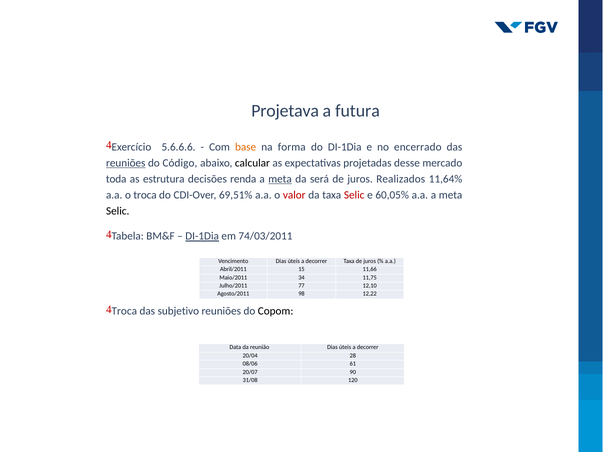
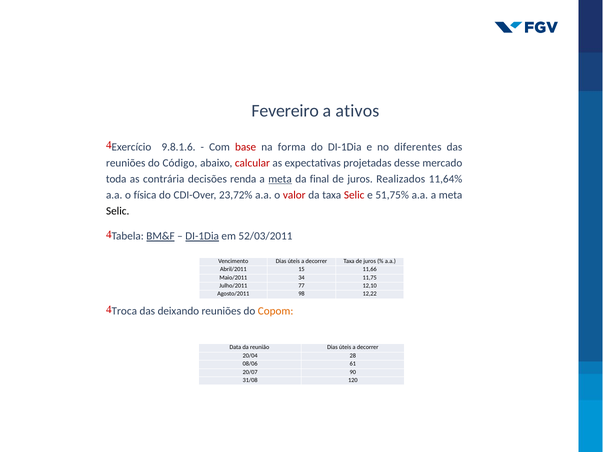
Projetava: Projetava -> Fevereiro (285, 111)
futura: futura -> ativos (357, 111)
5.6.6.6: 5.6.6.6 -> 9.8.1.6 (179, 147)
base colour: orange -> red (246, 147)
encerrado: encerrado -> diferentes (418, 147)
reuniões underline: present -> none (126, 163)
calcular colour: black -> red (252, 163)
estrutura: estrutura -> contrária (164, 179)
será: será -> final (320, 179)
o troca: troca -> física (145, 195)
69,51%: 69,51% -> 23,72% (236, 195)
60,05%: 60,05% -> 51,75% (392, 195)
BM&F underline: none -> present (160, 236)
74/03/2011: 74/03/2011 -> 52/03/2011 (265, 236)
subjetivo: subjetivo -> deixando (178, 311)
Copom colour: black -> orange (276, 311)
